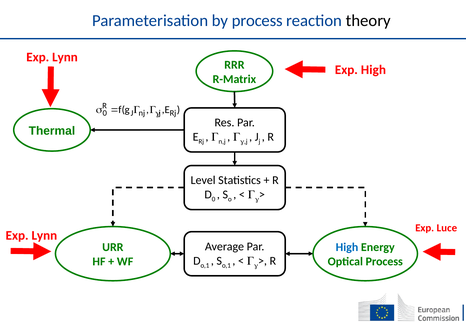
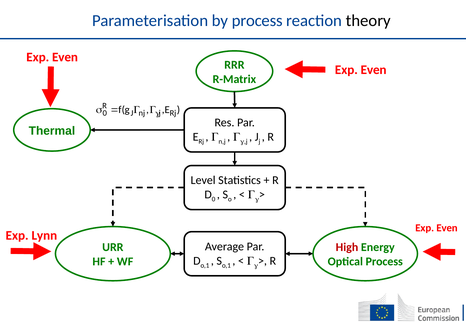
Lynn: Lynn -> Even (65, 57)
High: High -> Even (374, 70)
Luce: Luce -> Even (447, 228)
High colour: blue -> red (347, 247)
